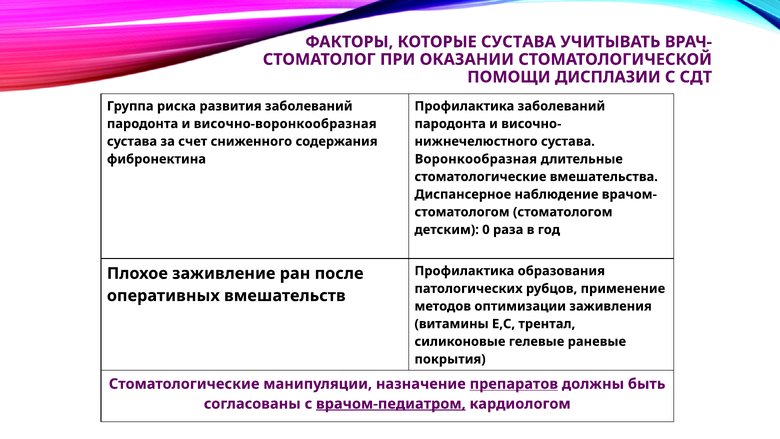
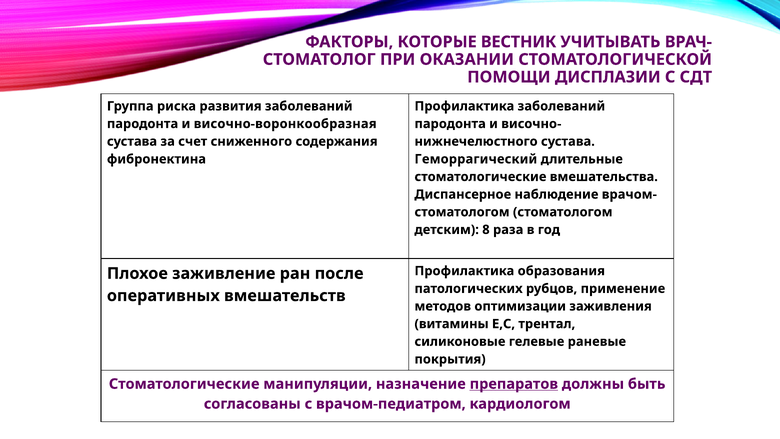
КОТОРЫЕ СУСТАВА: СУСТАВА -> ВЕСТНИК (519, 42)
Воронкообразная: Воронкообразная -> Геморрагический (476, 159)
0: 0 -> 8 (486, 230)
врачом-педиатром underline: present -> none (391, 404)
